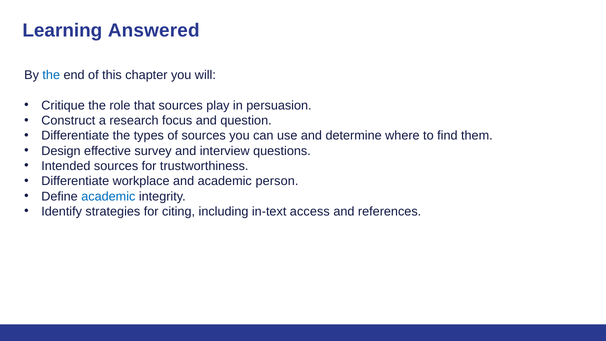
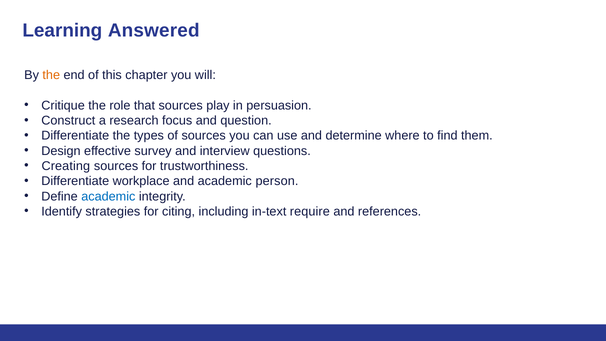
the colour: blue -> orange (51, 75)
Intended: Intended -> Creating (66, 166)
access: access -> require (310, 211)
